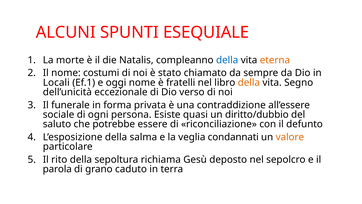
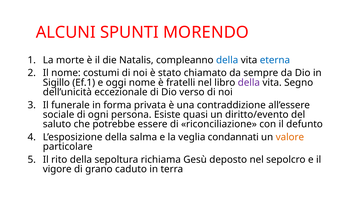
ESEQUIALE: ESEQUIALE -> MORENDO (206, 32)
eterna colour: orange -> blue (275, 60)
Locali: Locali -> Sigillo (56, 82)
della colour: orange -> purple (249, 82)
diritto/dubbio: diritto/dubbio -> diritto/evento (257, 114)
parola: parola -> vigore (57, 169)
